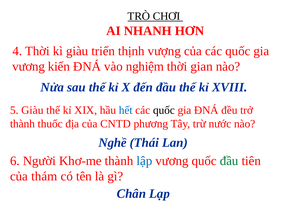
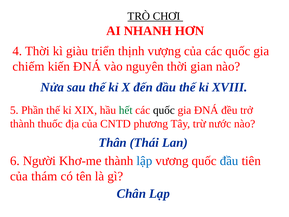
vương: vương -> chiếm (28, 66)
nghiệm: nghiệm -> nguyên (145, 66)
5 Giàu: Giàu -> Phần (32, 110)
hết colour: blue -> green (126, 110)
Nghề: Nghề -> Thân (113, 142)
đầu colour: green -> blue (229, 161)
